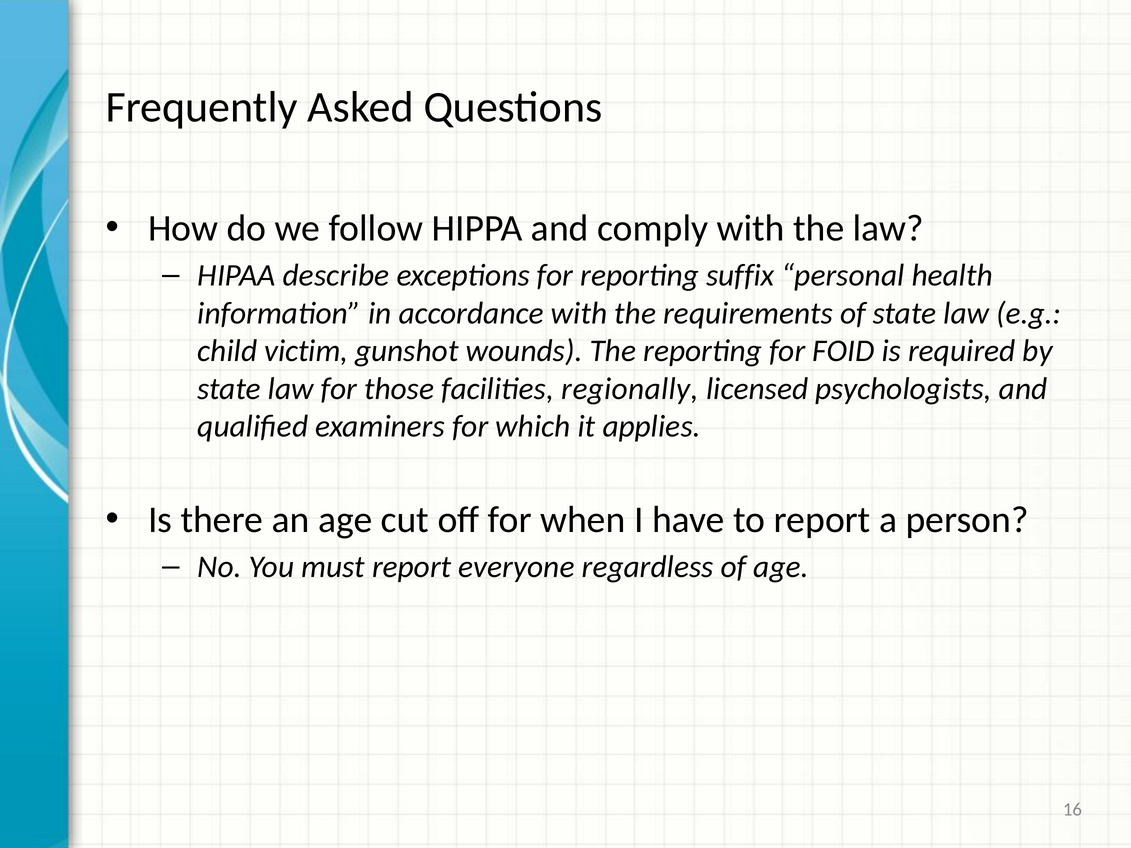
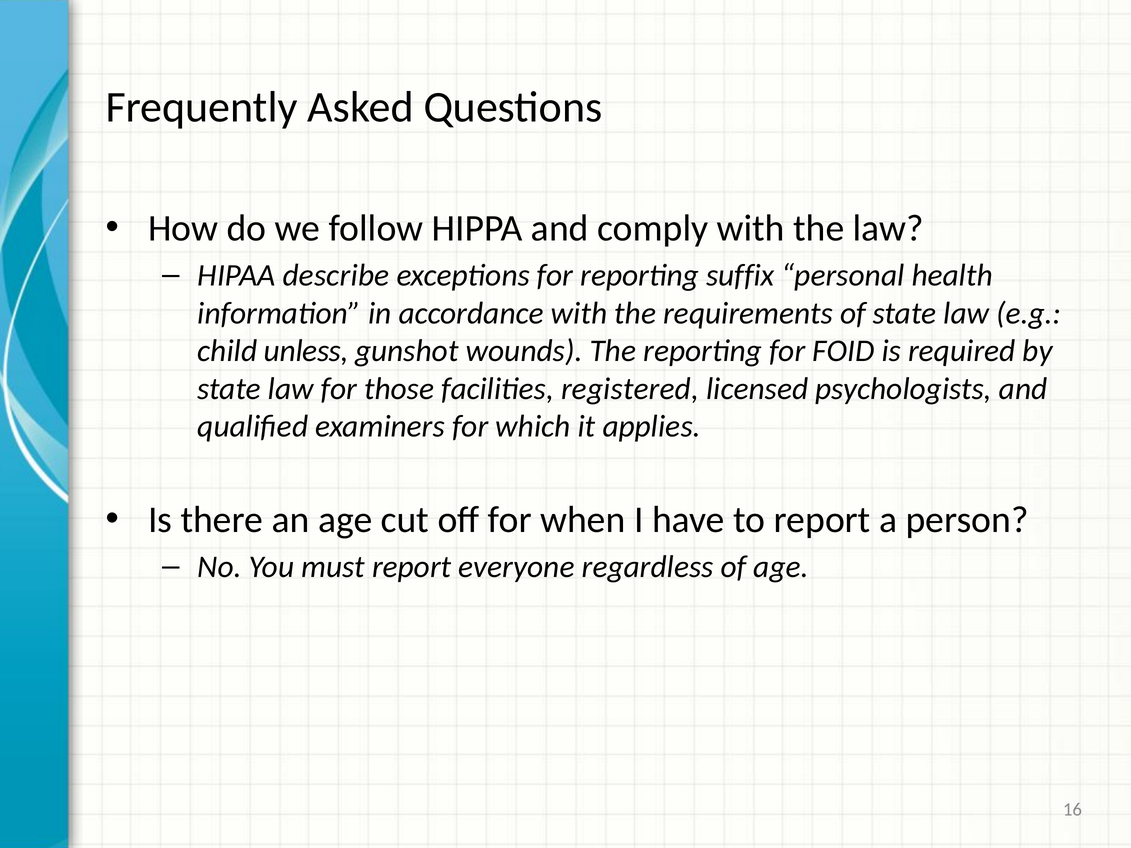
victim: victim -> unless (306, 351)
regionally: regionally -> registered (630, 389)
